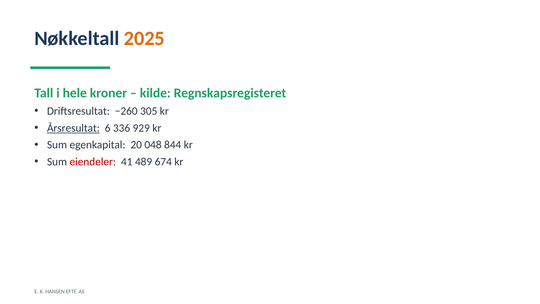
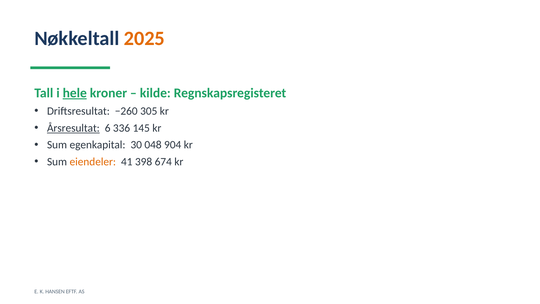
hele underline: none -> present (75, 93)
929: 929 -> 145 (141, 128)
20: 20 -> 30 (136, 145)
844: 844 -> 904 (173, 145)
eiendeler colour: red -> orange (93, 162)
489: 489 -> 398 (144, 162)
